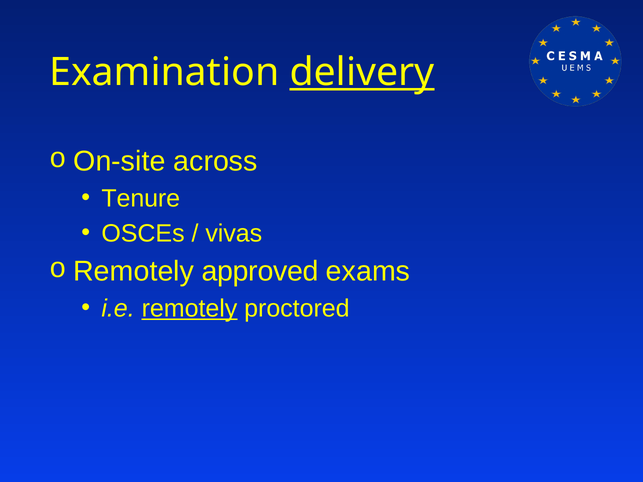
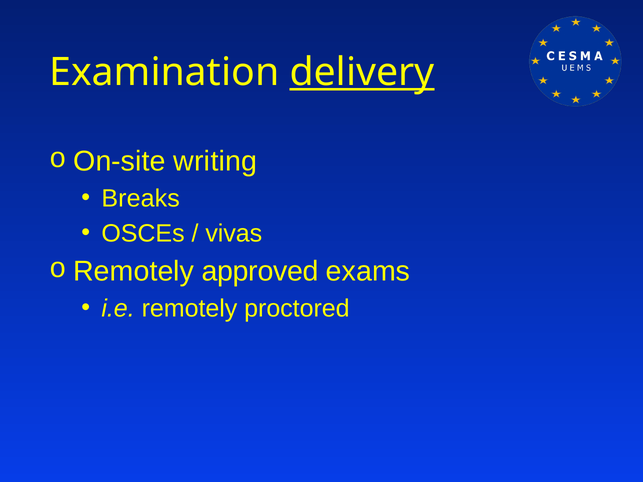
across: across -> writing (215, 162)
Tenure: Tenure -> Breaks (141, 198)
remotely underline: present -> none (189, 309)
